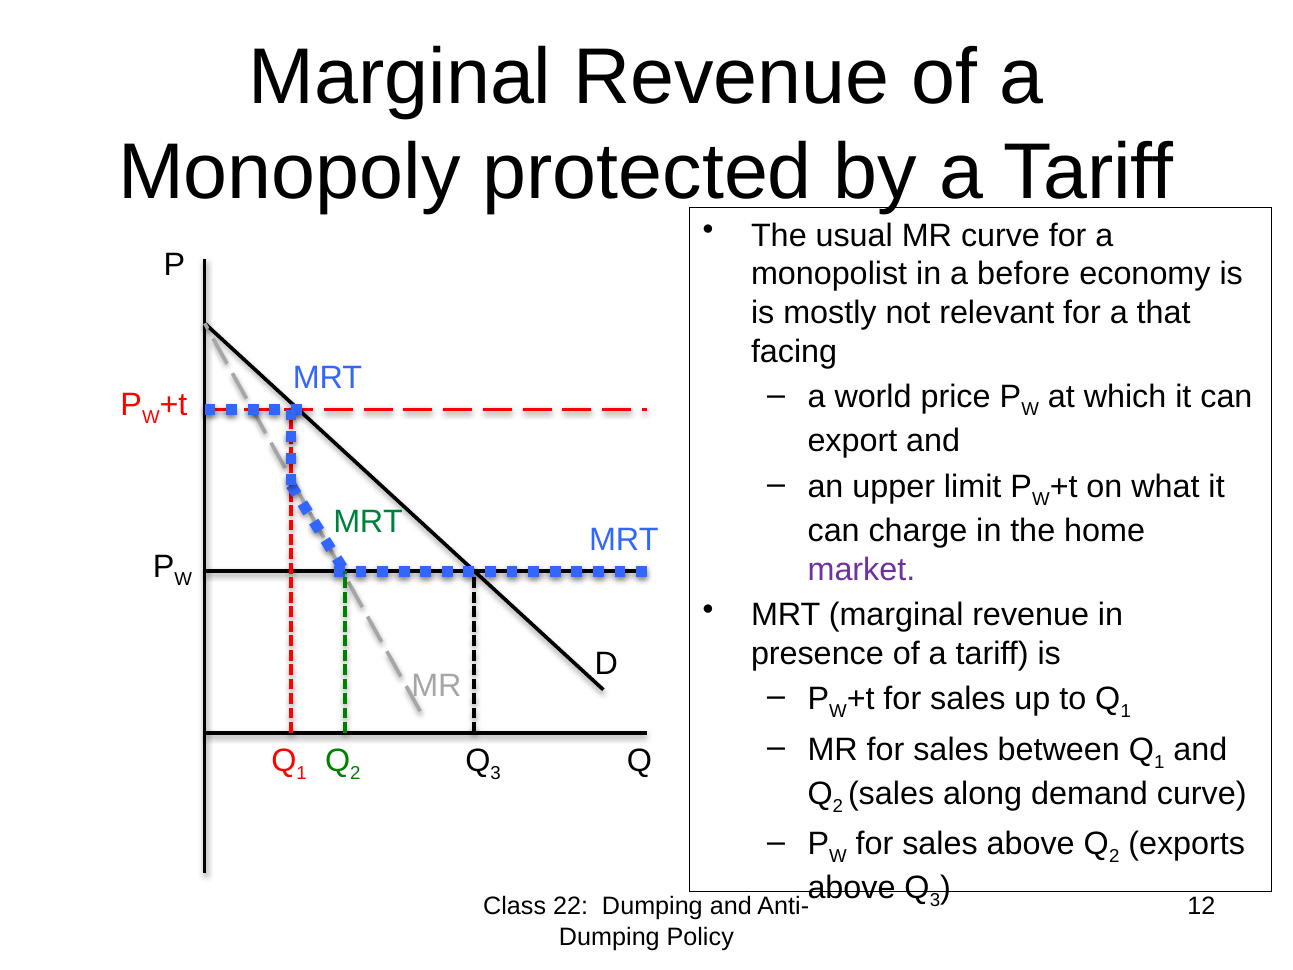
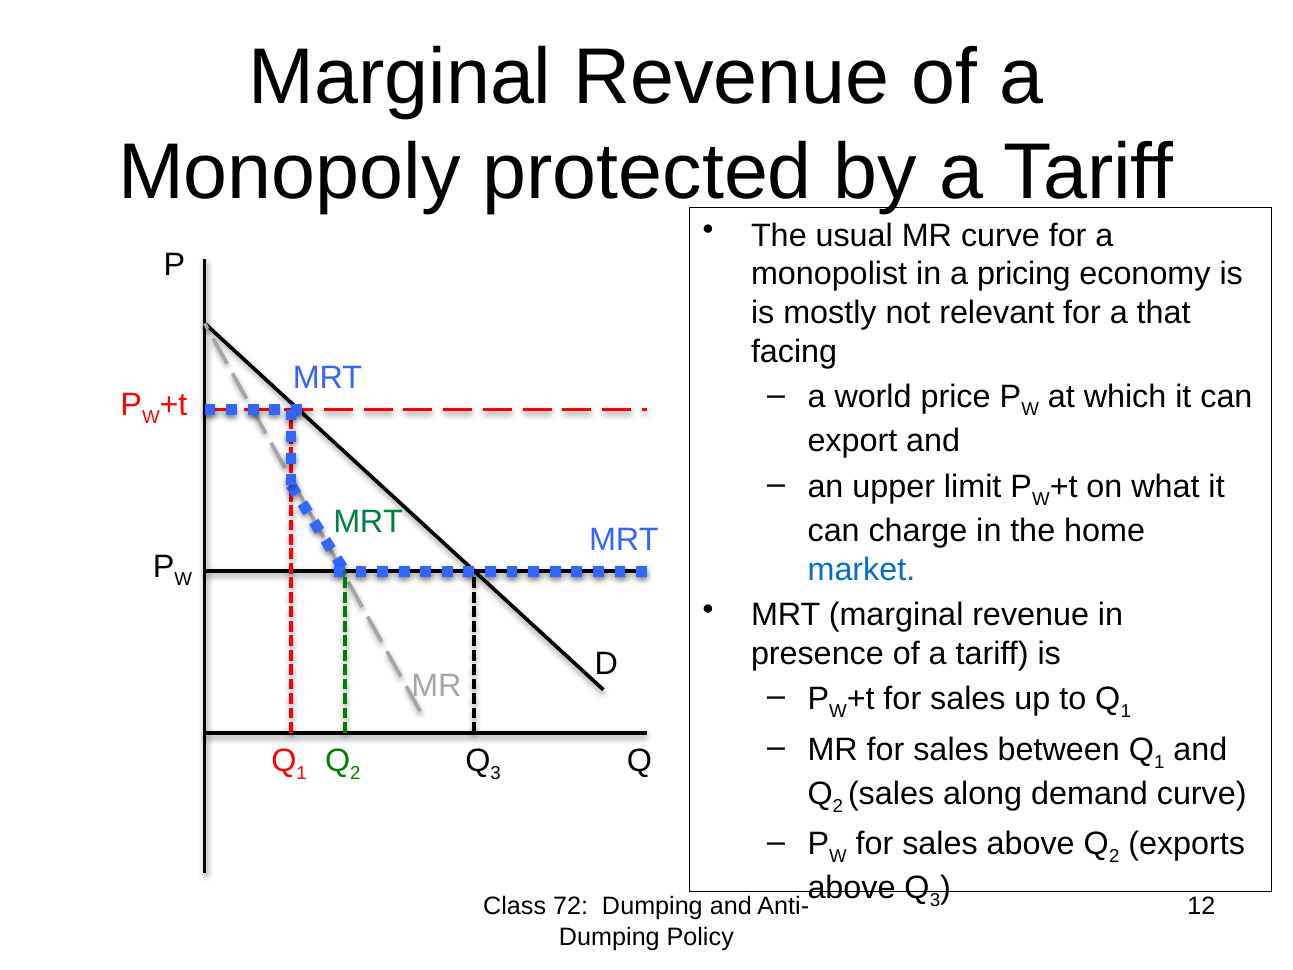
before: before -> pricing (1024, 274)
market colour: purple -> blue (861, 569)
22: 22 -> 72 (571, 906)
